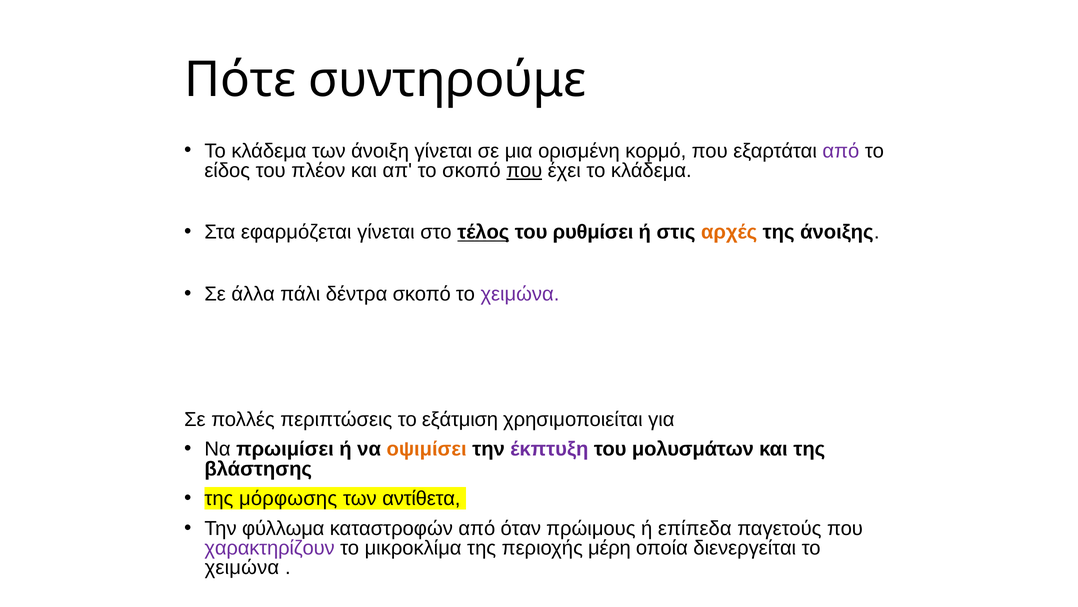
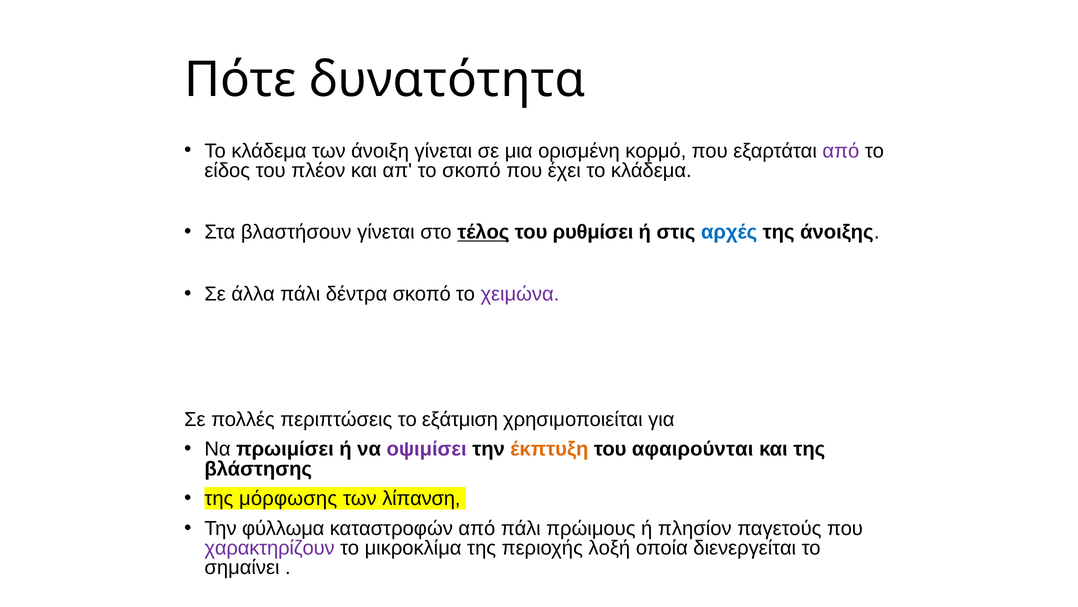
συντηρούμε: συντηρούμε -> δυνατότητα (447, 80)
που underline: present -> none (524, 170)
εφαρμόζεται: εφαρμόζεται -> βλαστήσουν (296, 232)
αρχές colour: orange -> blue (729, 232)
οψιμίσει colour: orange -> purple (427, 449)
έκπτυξη colour: purple -> orange (549, 449)
μολυσμάτων: μολυσμάτων -> αφαιρούνται (693, 449)
αντίθετα: αντίθετα -> λίπανση (421, 498)
από όταν: όταν -> πάλι (521, 528)
επίπεδα: επίπεδα -> πλησίον (695, 528)
μέρη: μέρη -> λοξή (609, 548)
χειμώνα: χειμώνα -> σημαίνει (242, 567)
